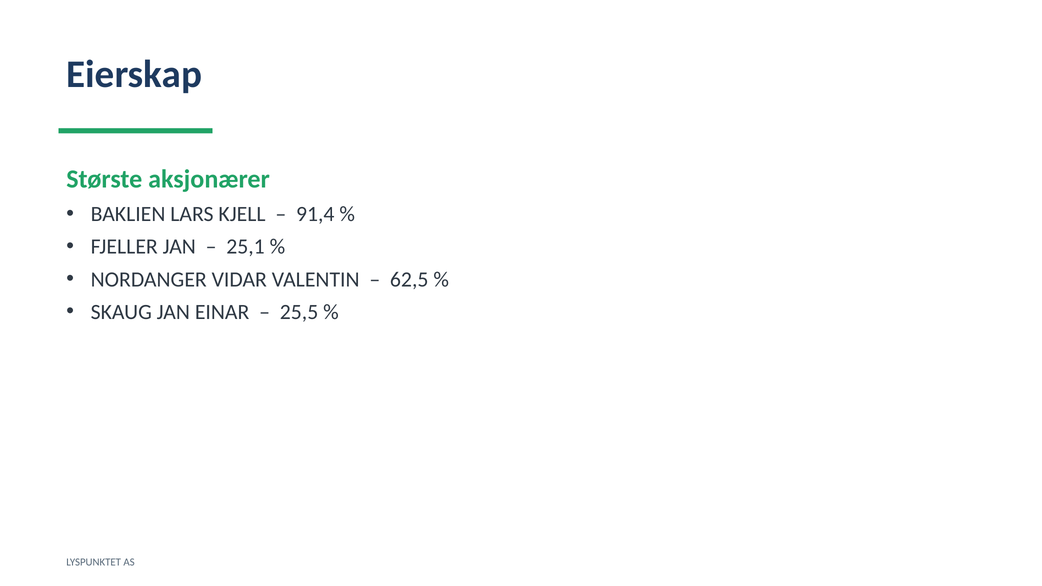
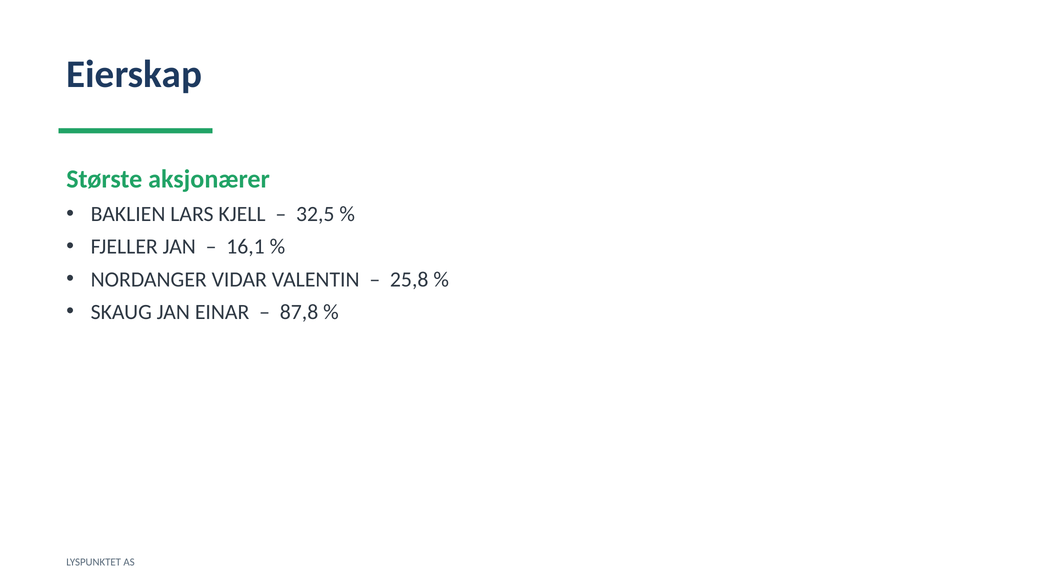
91,4: 91,4 -> 32,5 (315, 214)
25,1: 25,1 -> 16,1 (245, 247)
62,5: 62,5 -> 25,8 (409, 279)
25,5: 25,5 -> 87,8 (299, 312)
